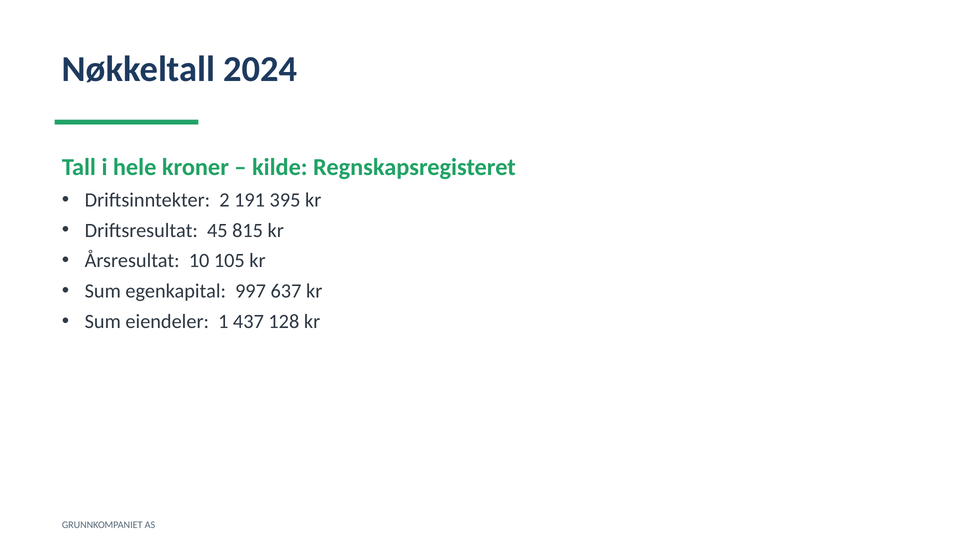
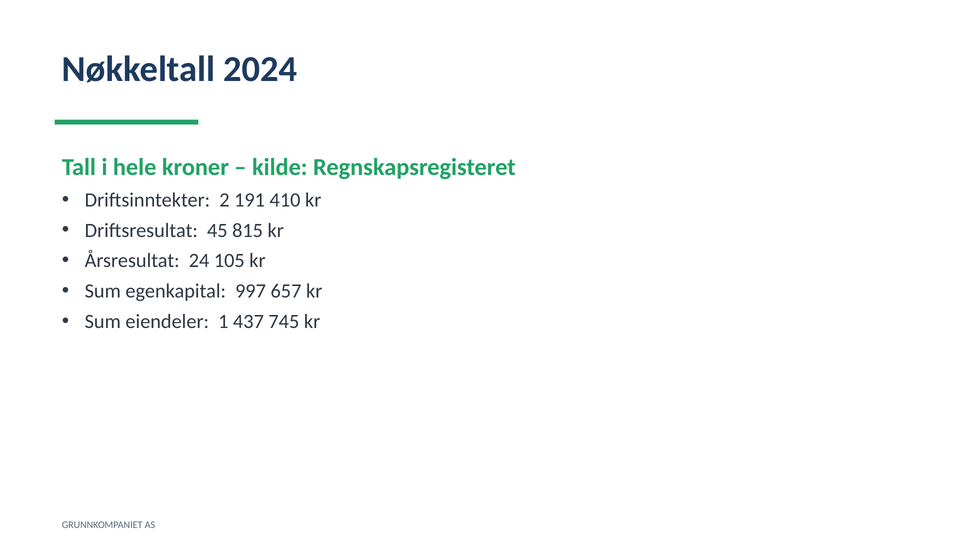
395: 395 -> 410 (285, 200)
10: 10 -> 24 (199, 261)
637: 637 -> 657 (286, 291)
128: 128 -> 745 (284, 322)
